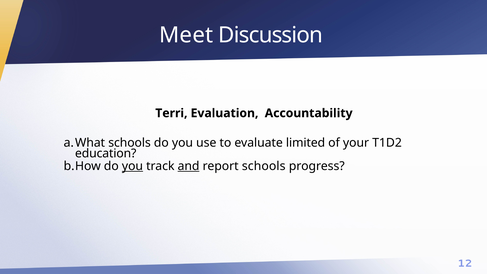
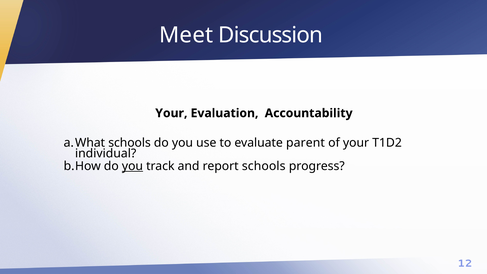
Terri: Terri -> Your (171, 113)
limited: limited -> parent (305, 143)
education: education -> individual (106, 153)
and underline: present -> none (189, 166)
